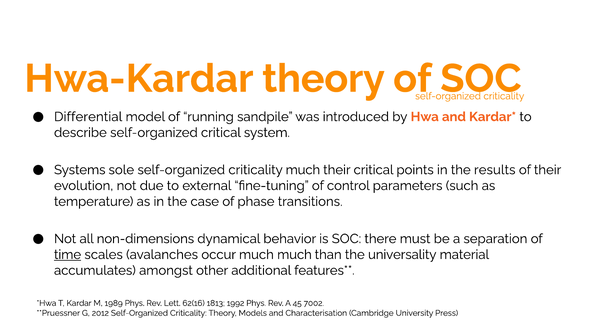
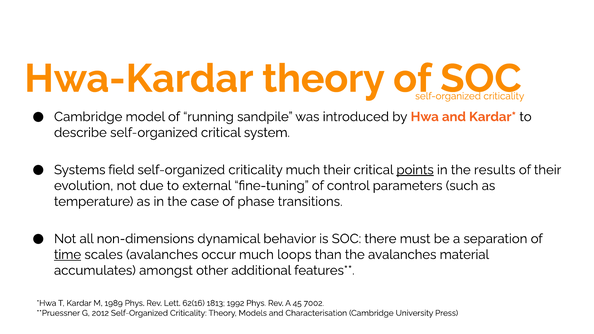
Differential: Differential -> Cambridge (88, 117)
sole: sole -> field (121, 170)
points underline: none -> present (415, 170)
much much: much -> loops (294, 255)
the universality: universality -> avalanches (402, 255)
